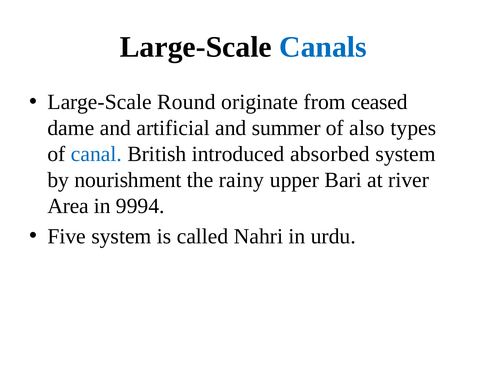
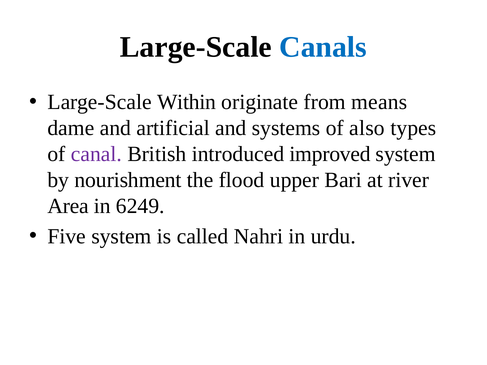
Round: Round -> Within (187, 102)
ceased: ceased -> means (379, 102)
summer: summer -> systems (286, 128)
canal colour: blue -> purple (96, 154)
absorbed: absorbed -> improved (330, 154)
rainy: rainy -> flood (242, 180)
9994: 9994 -> 6249 (140, 206)
